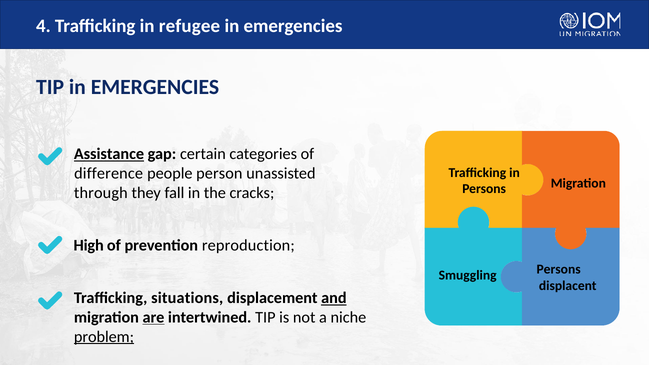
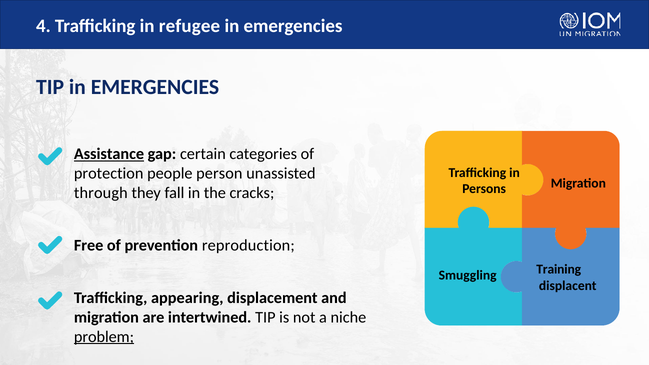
difference: difference -> protection (109, 173)
High: High -> Free (89, 245)
Persons: Persons -> Training (559, 270)
situations: situations -> appearing (187, 298)
and underline: present -> none (334, 298)
are underline: present -> none (154, 317)
